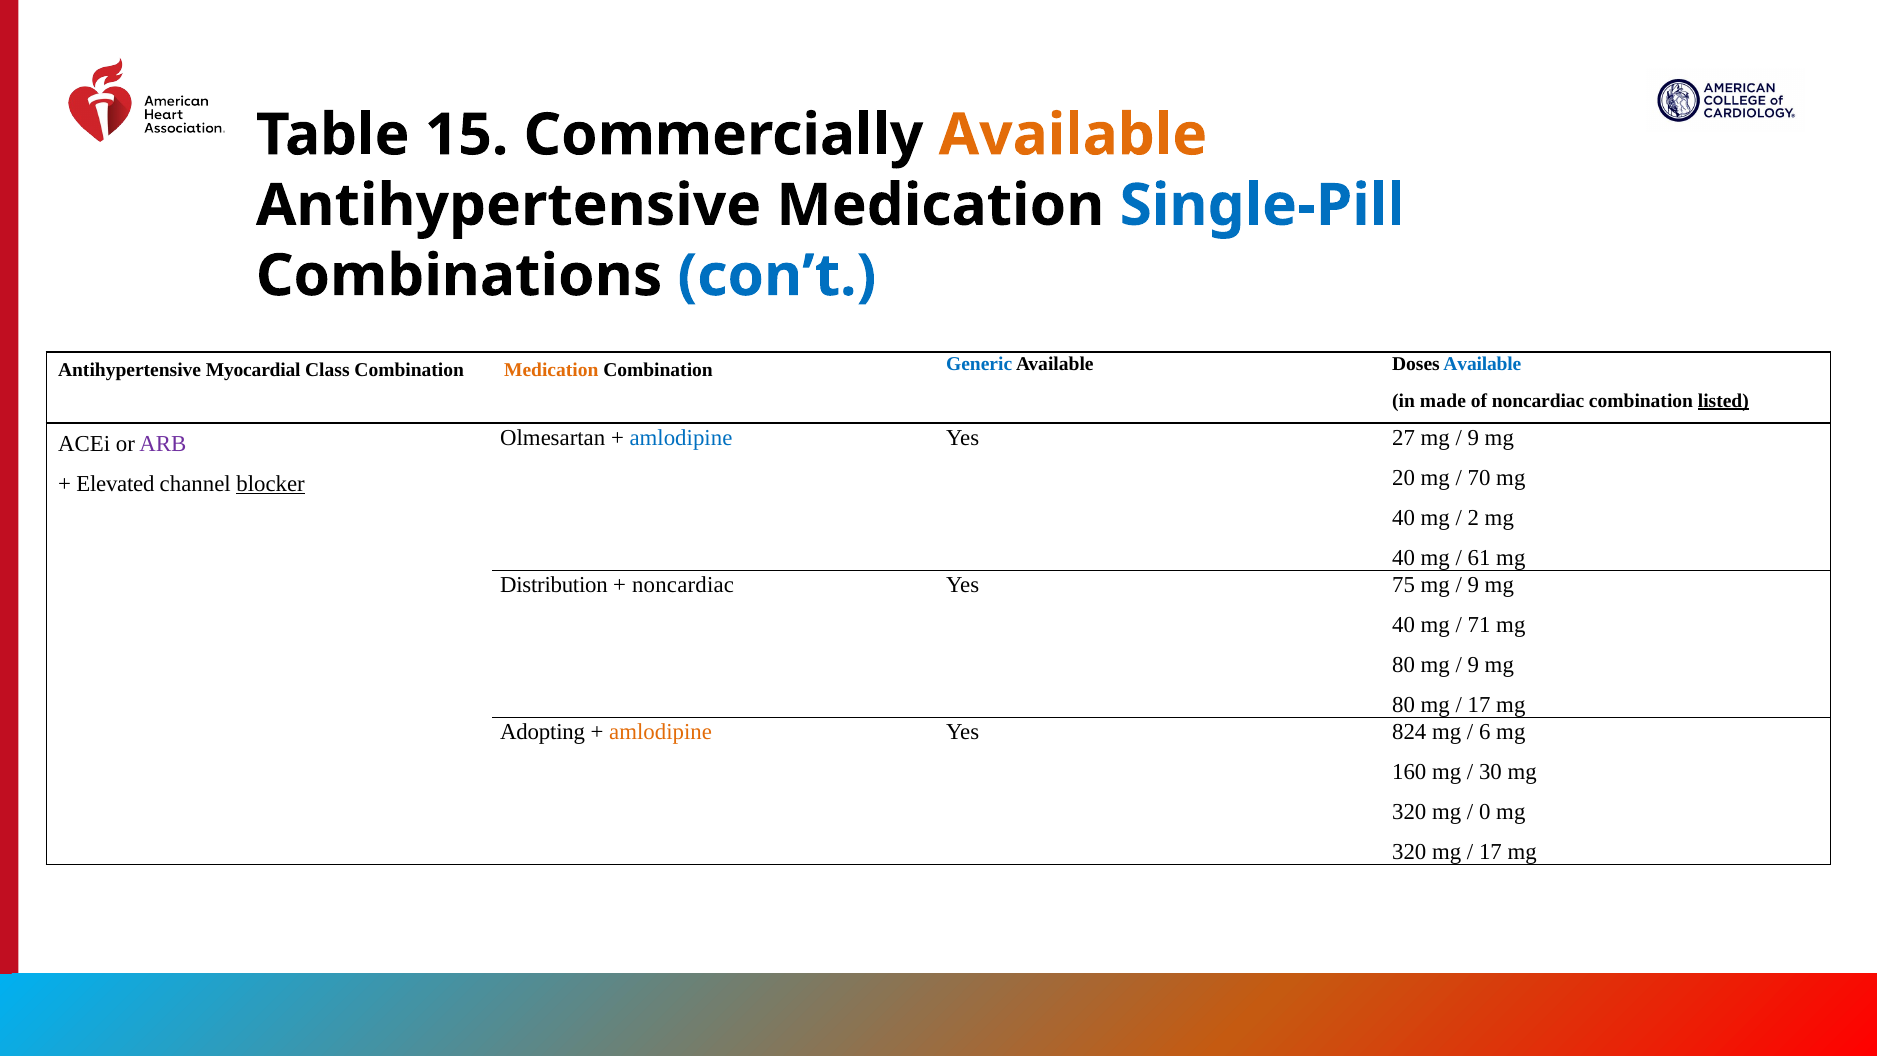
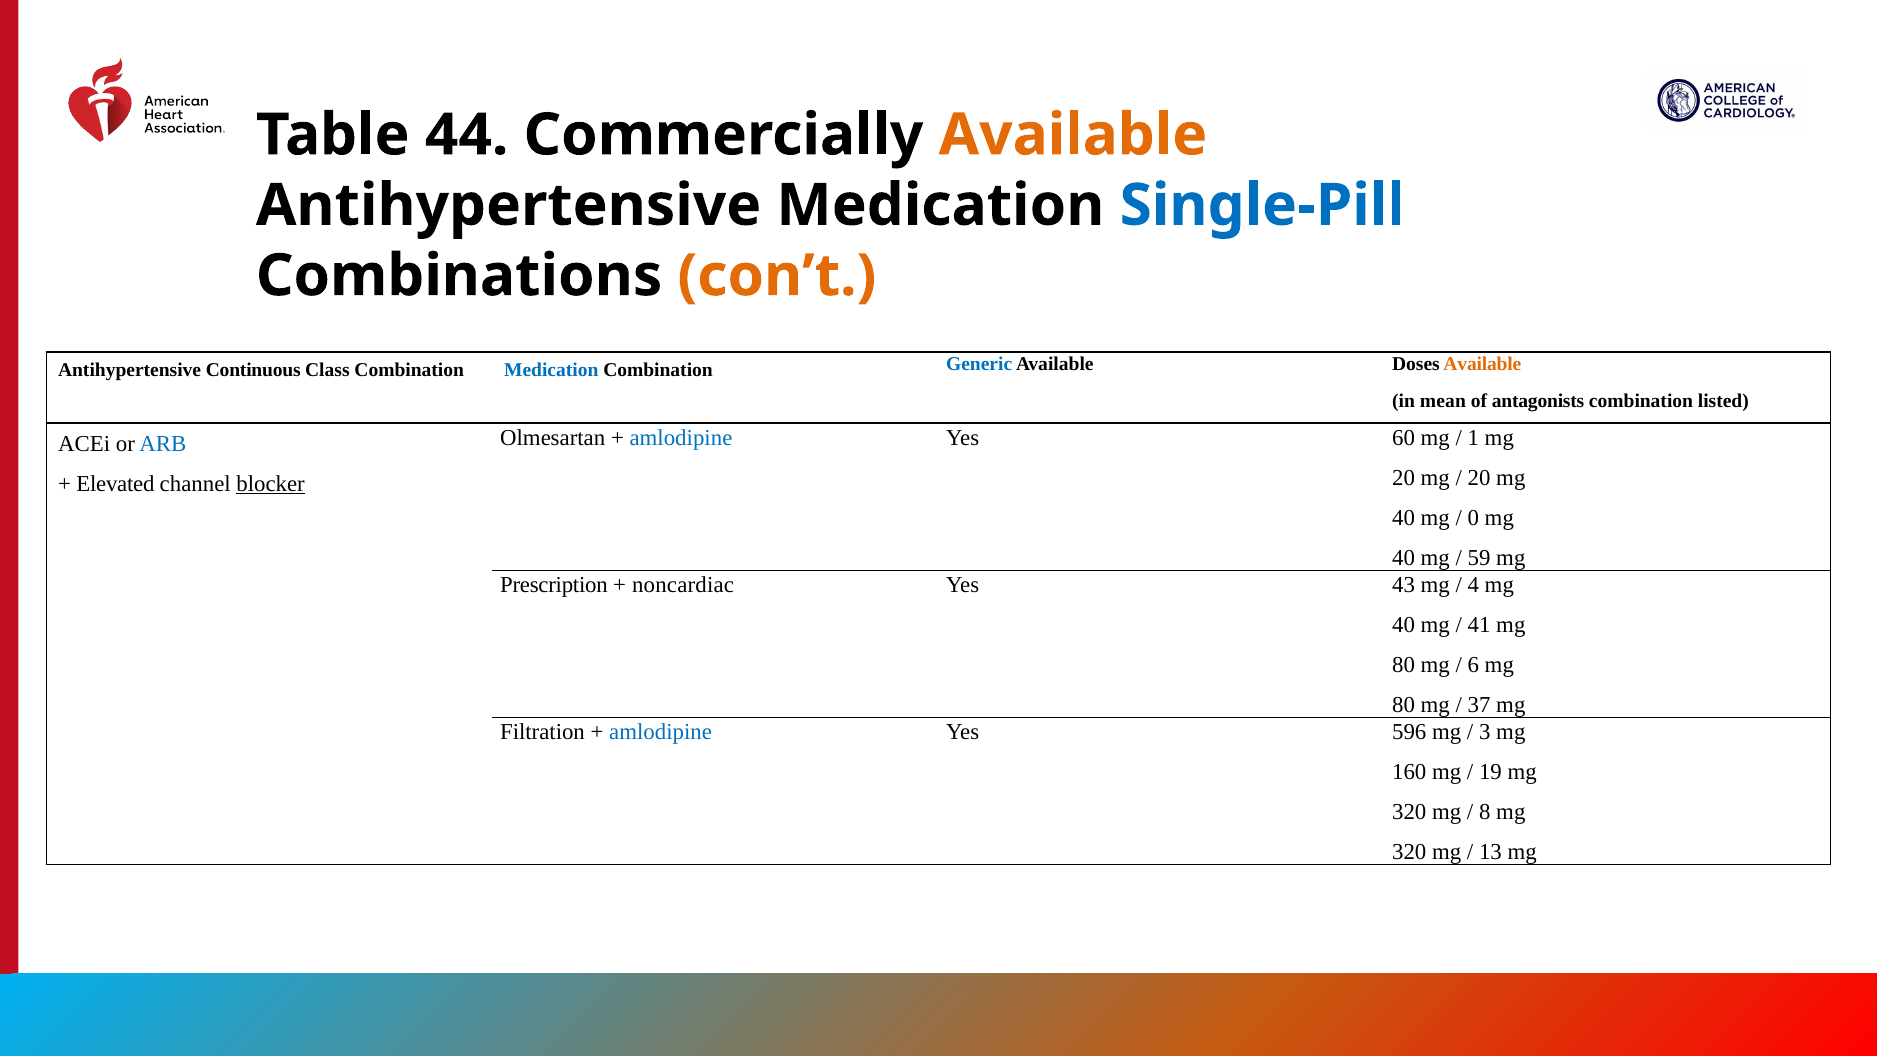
15: 15 -> 44 (467, 135)
con’t colour: blue -> orange (777, 276)
Myocardial: Myocardial -> Continuous (253, 370)
Medication colour: orange -> blue (551, 370)
Available colour: blue -> orange (1482, 364)
made: made -> mean (1443, 401)
of noncardiac: noncardiac -> antagonists (1538, 401)
listed underline: present -> none (1723, 401)
27: 27 -> 60 (1404, 438)
9: 9 -> 1 (1473, 438)
ARB colour: purple -> blue (163, 444)
70: 70 -> 20 (1479, 478)
2: 2 -> 0 (1473, 518)
61: 61 -> 59 (1479, 558)
Distribution: Distribution -> Prescription (554, 585)
75: 75 -> 43 (1404, 585)
9: 9 -> 4 (1473, 585)
71: 71 -> 41 (1479, 625)
9: 9 -> 6 (1473, 665)
17: 17 -> 37 (1479, 705)
Adopting: Adopting -> Filtration (542, 732)
amlodipine colour: orange -> blue (661, 732)
824: 824 -> 596 (1409, 732)
6: 6 -> 3 (1485, 732)
30: 30 -> 19 (1490, 772)
0: 0 -> 8 (1485, 812)
17: 17 -> 13 (1490, 852)
